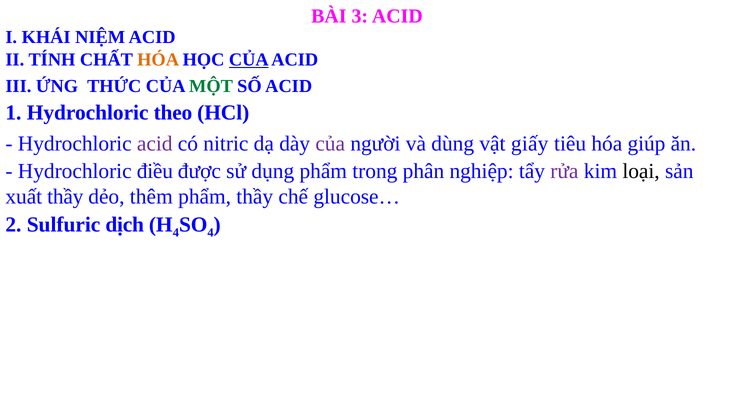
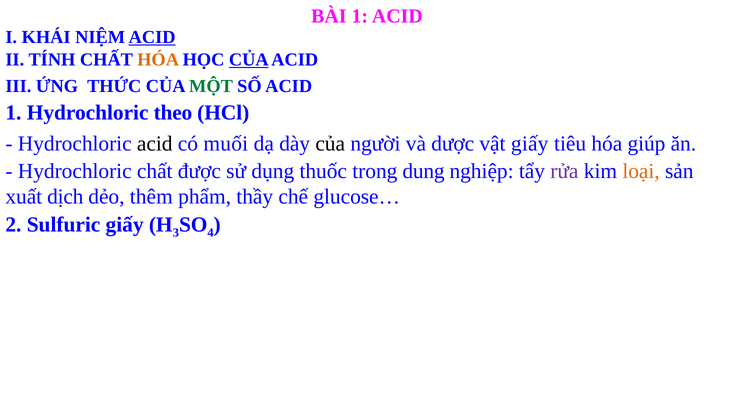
BÀI 3: 3 -> 1 (360, 16)
ACID underline: none -> present (152, 37)
acid colour: purple -> black (155, 143)
nitric: nitric -> muối (226, 143)
của colour: purple -> black (330, 143)
dùng: dùng -> dược (453, 143)
Hydrochloric điều: điều -> chất (155, 171)
dụng phẩm: phẩm -> thuốc (323, 171)
phân: phân -> dung (424, 171)
loại colour: black -> orange (641, 171)
xuất thầy: thầy -> dịch (65, 197)
Sulfuric dịch: dịch -> giấy (125, 224)
4: 4 -> 3 (176, 233)
